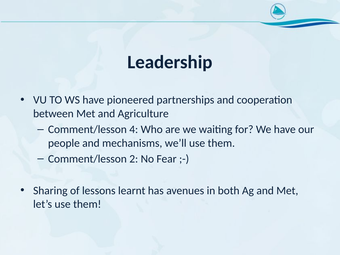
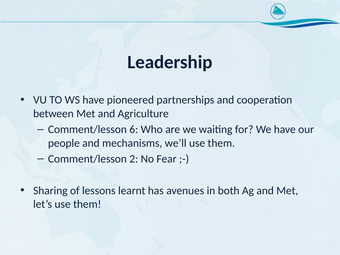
4: 4 -> 6 (134, 129)
